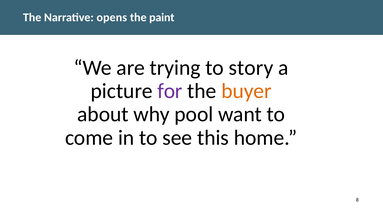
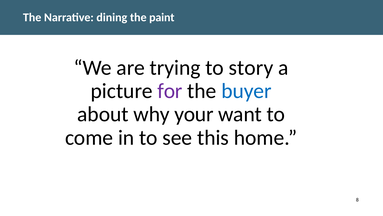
opens: opens -> dining (112, 17)
buyer colour: orange -> blue (246, 91)
pool: pool -> your (194, 114)
